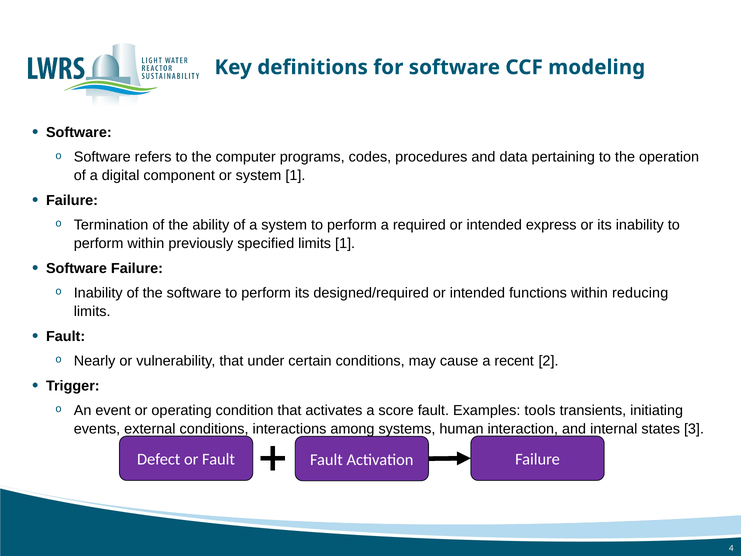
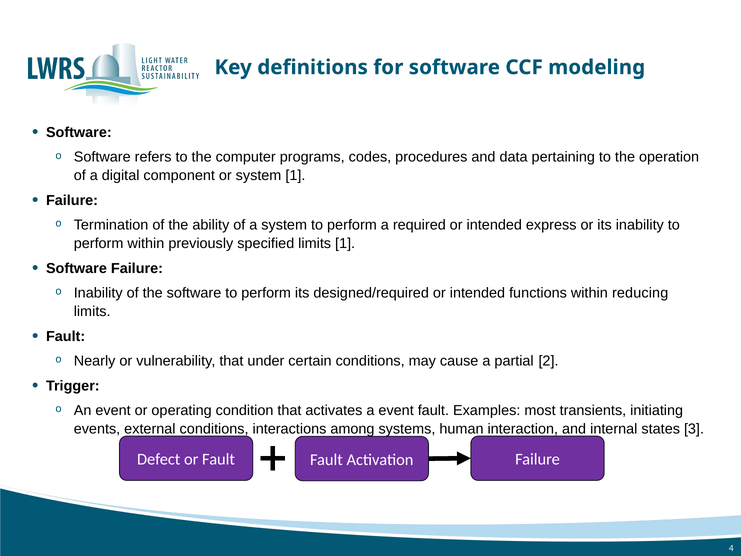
recent: recent -> partial (514, 361)
a score: score -> event (396, 410)
tools: tools -> most (540, 410)
